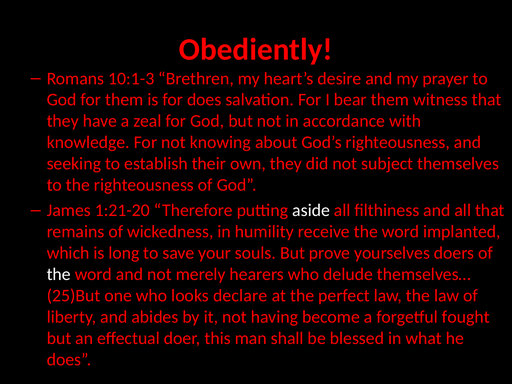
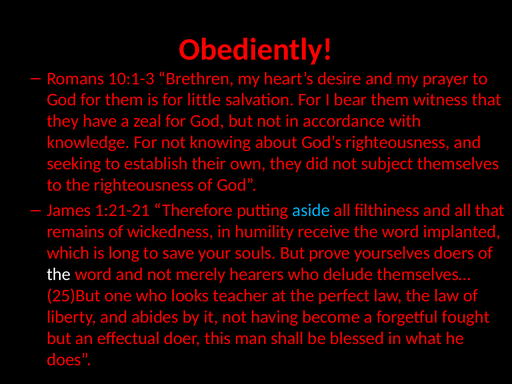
for does: does -> little (204, 100)
1:21-20: 1:21-20 -> 1:21-21 (122, 210)
aside colour: white -> light blue (311, 210)
declare: declare -> teacher (240, 296)
